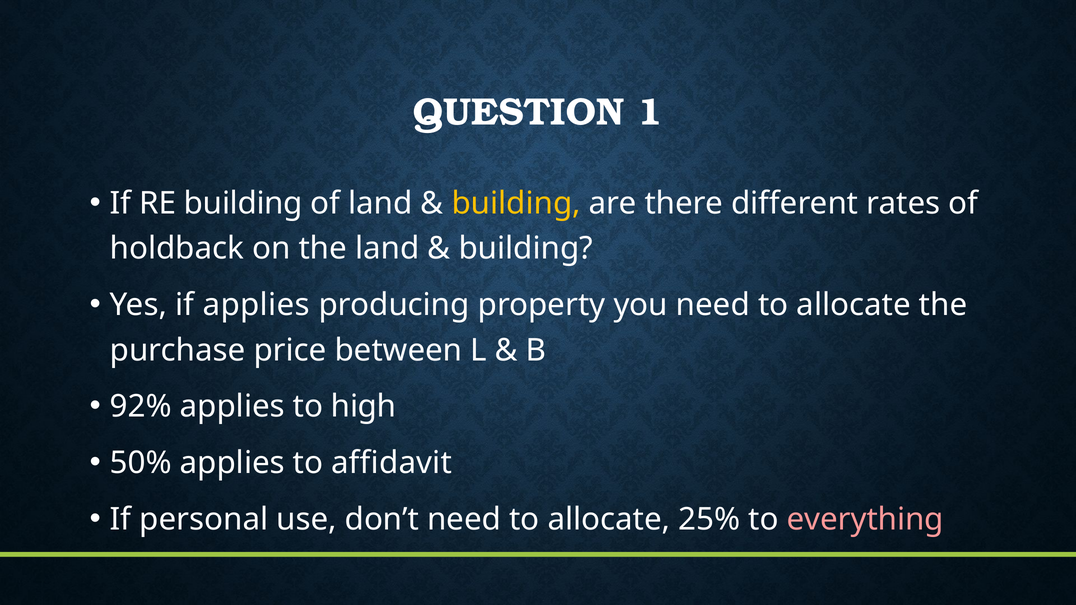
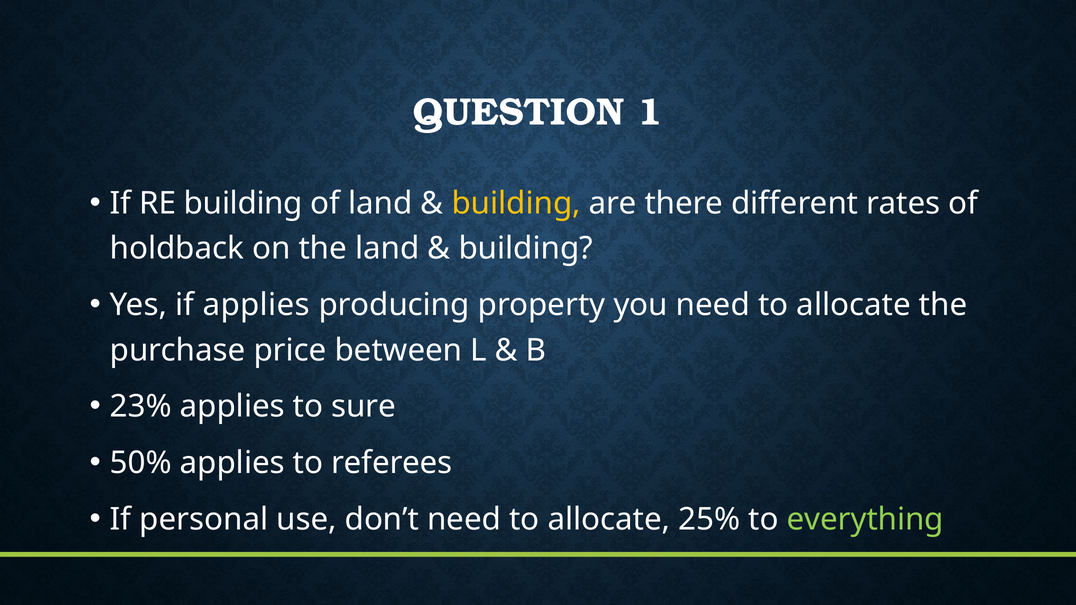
92%: 92% -> 23% (141, 407)
high: high -> sure (363, 407)
affidavit: affidavit -> referees (392, 463)
everything colour: pink -> light green (865, 520)
